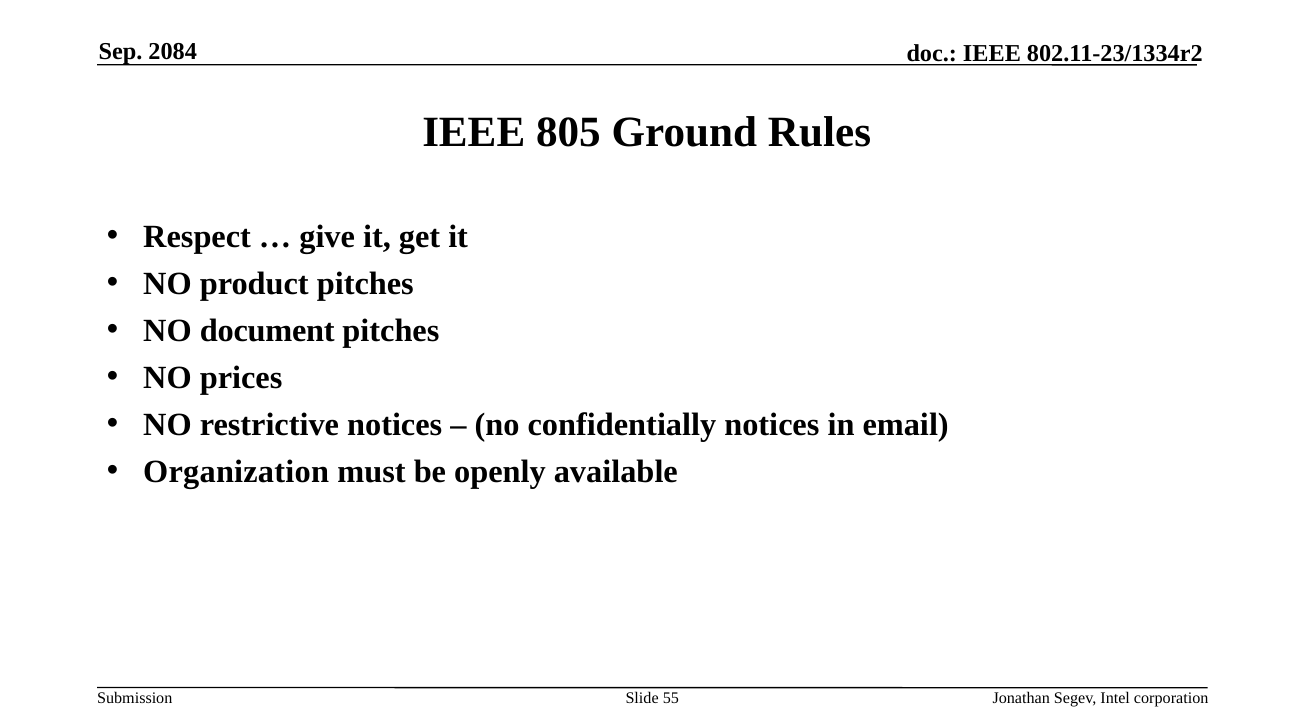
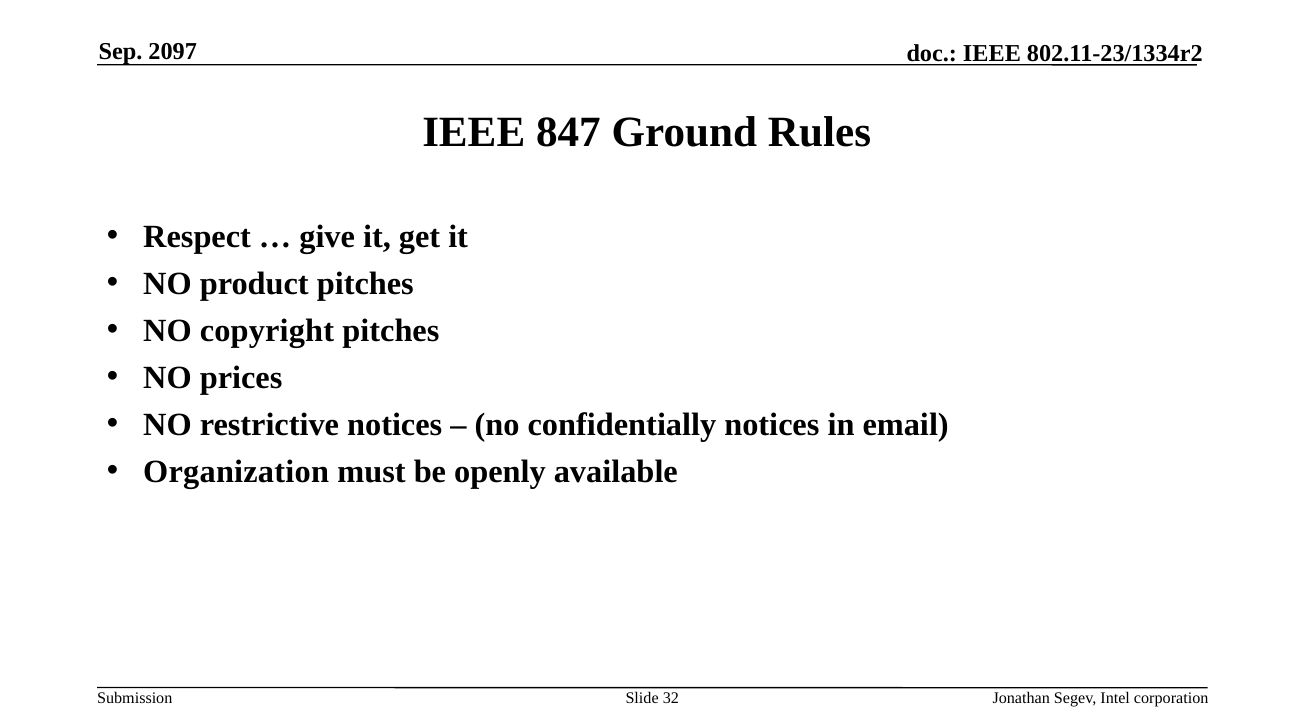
2084: 2084 -> 2097 (173, 51)
805: 805 -> 847 (568, 132)
document: document -> copyright (267, 331)
55: 55 -> 32 (671, 698)
